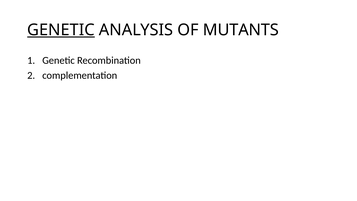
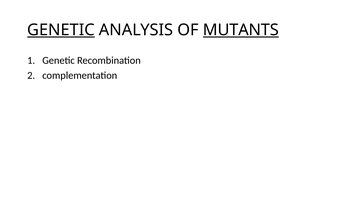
MUTANTS underline: none -> present (241, 30)
